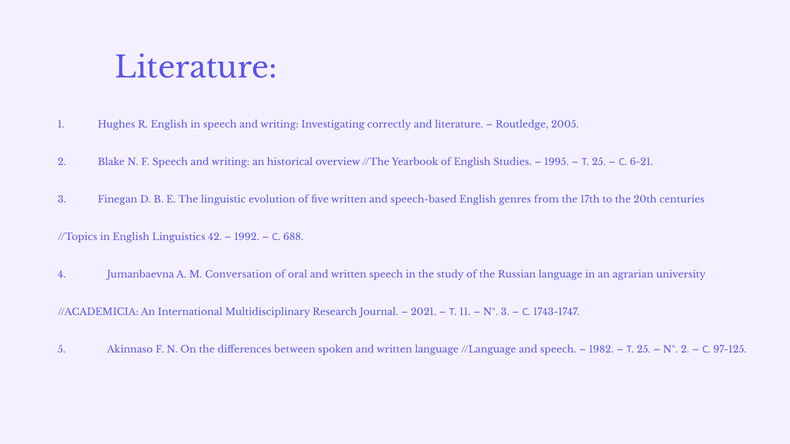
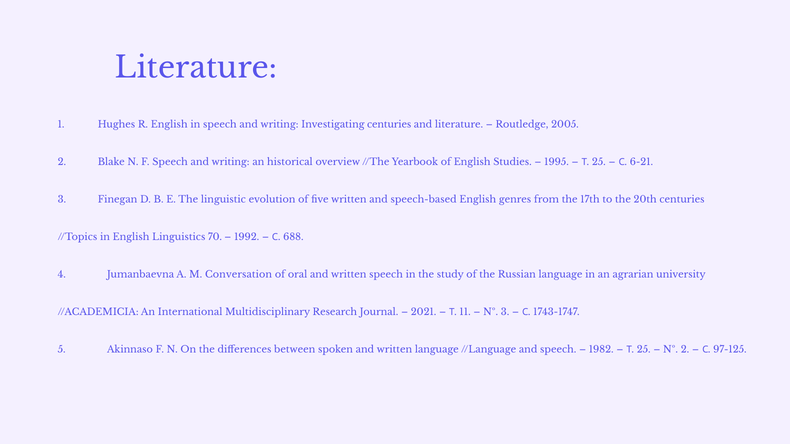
Investigating correctly: correctly -> centuries (389, 125)
42: 42 -> 70 (215, 237)
